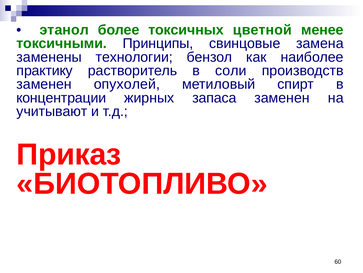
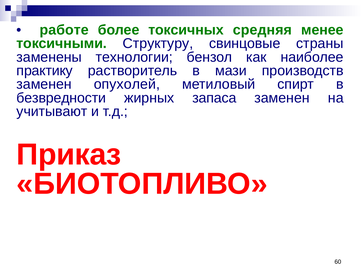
этанол: этанол -> работе (64, 30)
цветной: цветной -> средняя (262, 30)
Принципы: Принципы -> Структуру (158, 43)
замена: замена -> страны (320, 43)
соли: соли -> мази (231, 70)
концентрации: концентрации -> безвредности (61, 98)
